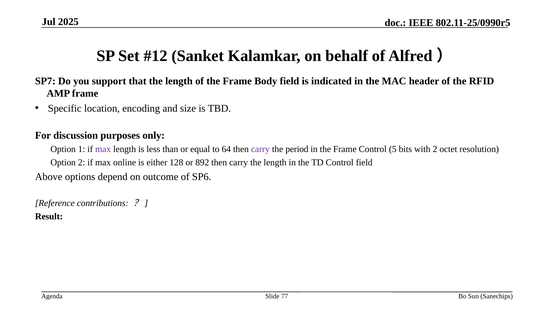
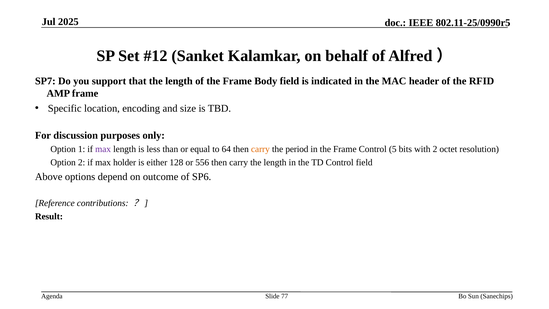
carry colour: purple -> orange (260, 149)
online: online -> holder (125, 162)
892: 892 -> 556 (202, 162)
